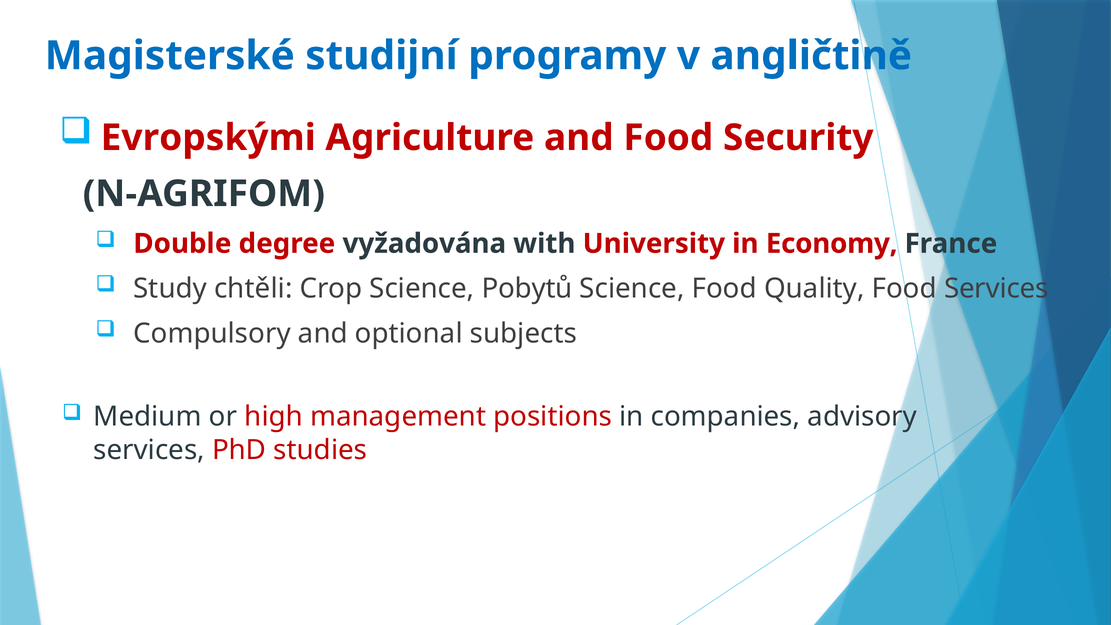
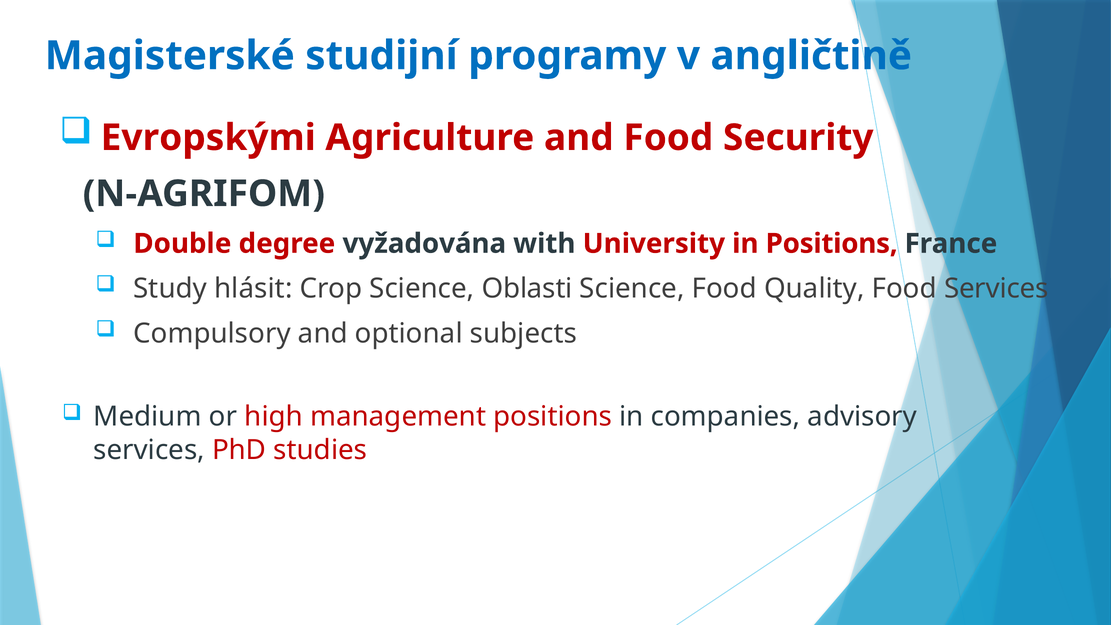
in Economy: Economy -> Positions (832, 244)
chtěli: chtěli -> hlásit (253, 289)
Pobytů: Pobytů -> Oblasti (527, 289)
